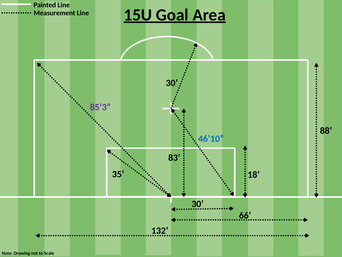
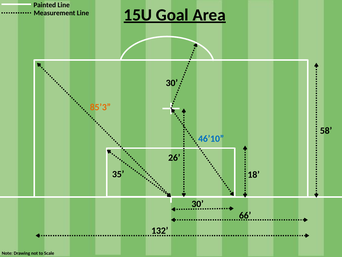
85’3 colour: purple -> orange (100, 107)
88: 88 -> 58 (326, 131)
83: 83 -> 26 (174, 157)
